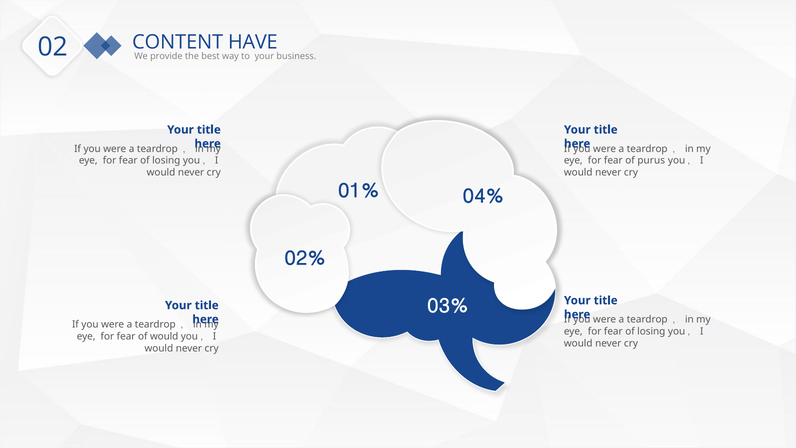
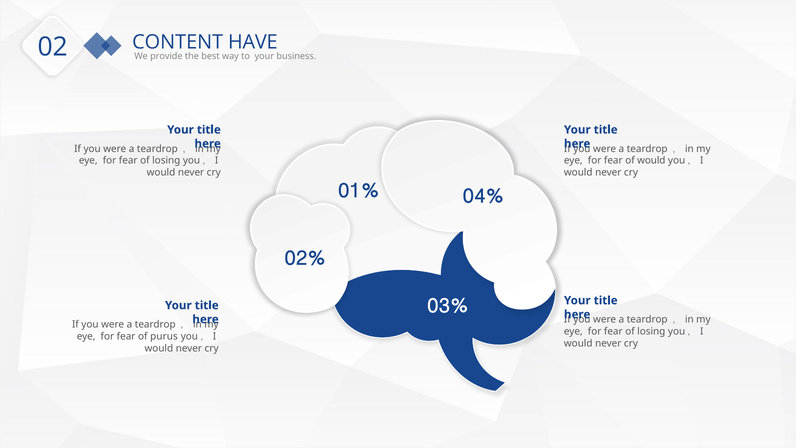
of purus: purus -> would (651, 161)
of would: would -> purus (164, 336)
